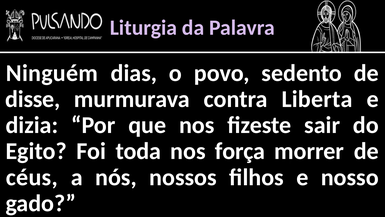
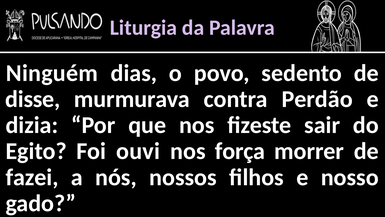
Liberta: Liberta -> Perdão (317, 99)
toda: toda -> ouvi (138, 151)
céus: céus -> fazei (32, 177)
